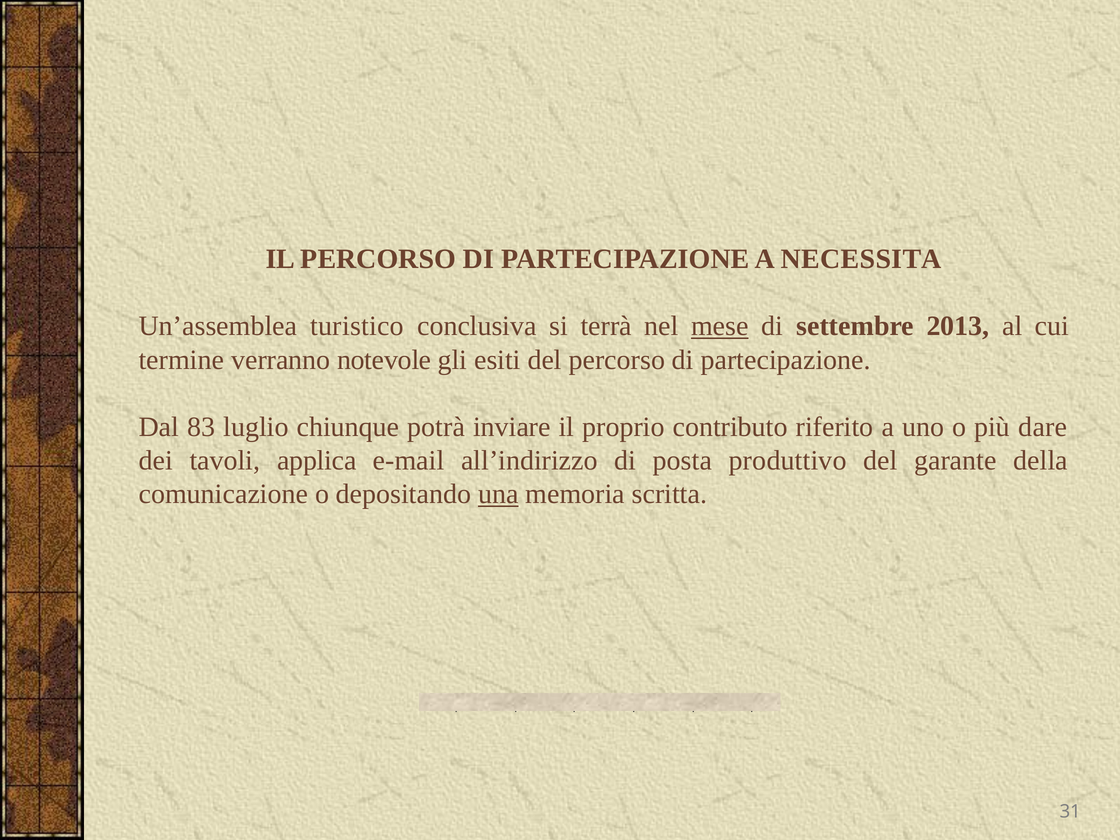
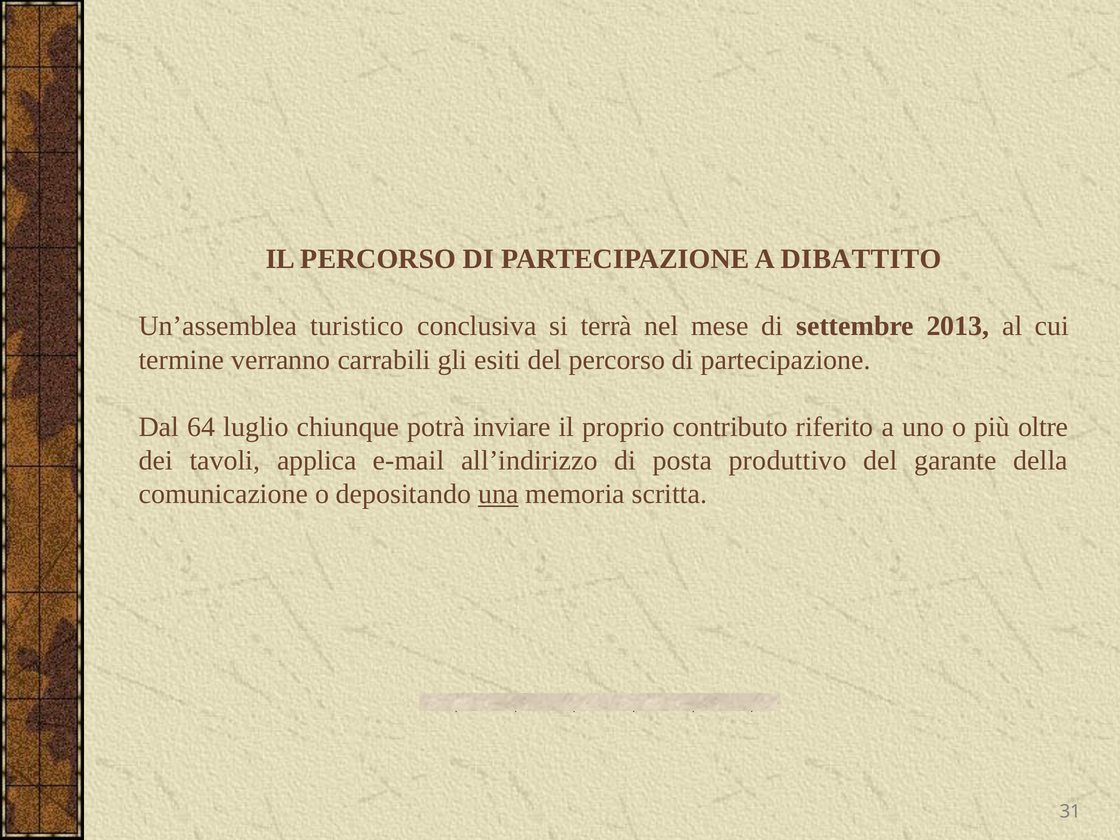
NECESSITA: NECESSITA -> DIBATTITO (861, 259)
mese underline: present -> none (720, 326)
notevole: notevole -> carrabili (384, 360)
83: 83 -> 64 (201, 427)
dare: dare -> oltre (1043, 427)
